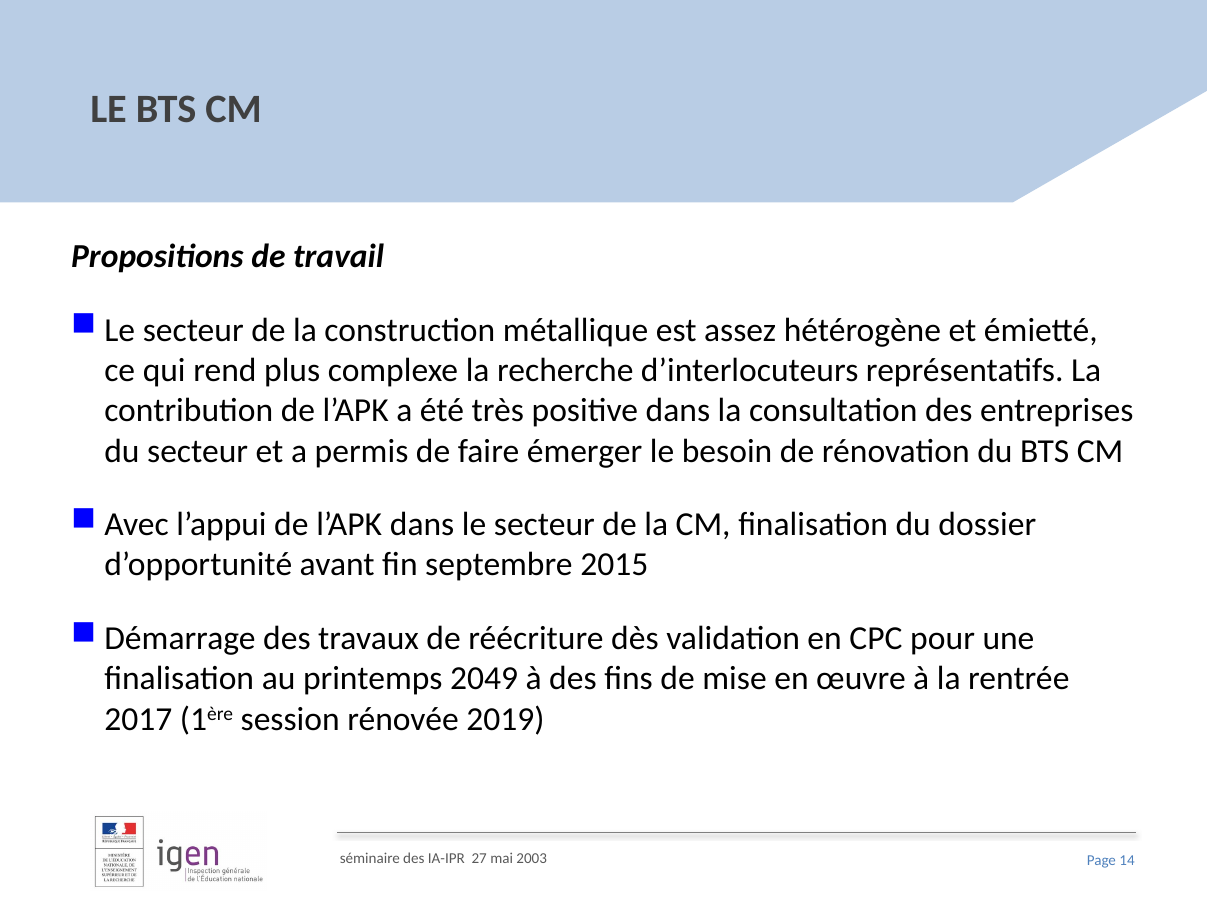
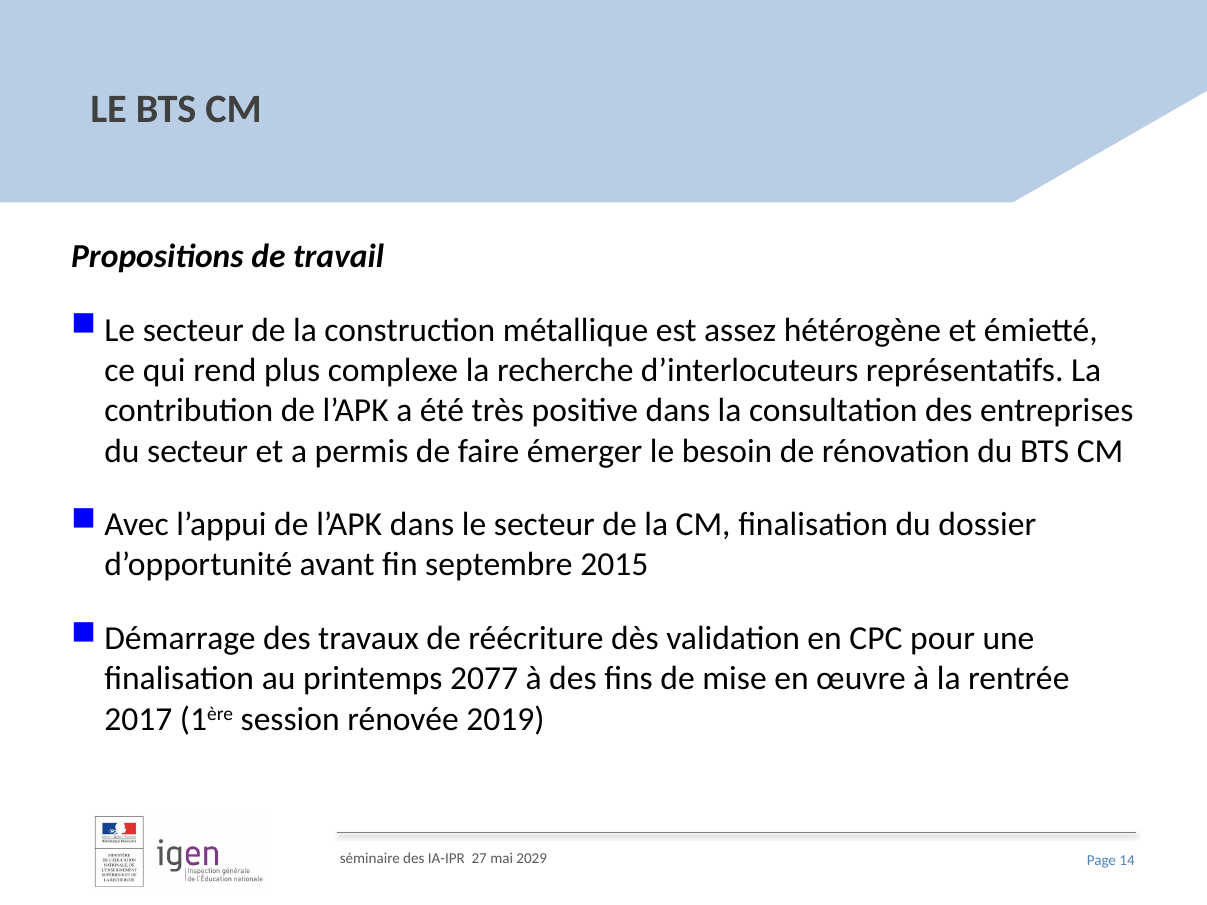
2049: 2049 -> 2077 (484, 679)
2003: 2003 -> 2029 (532, 858)
